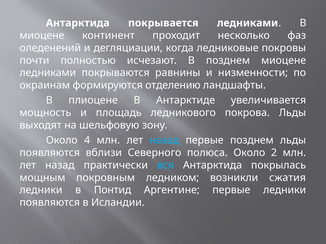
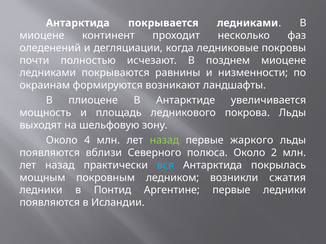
отделению: отделению -> возникают (173, 85)
назад colour: light blue -> light green (164, 140)
первые позднем: позднем -> жаркого (252, 140)
